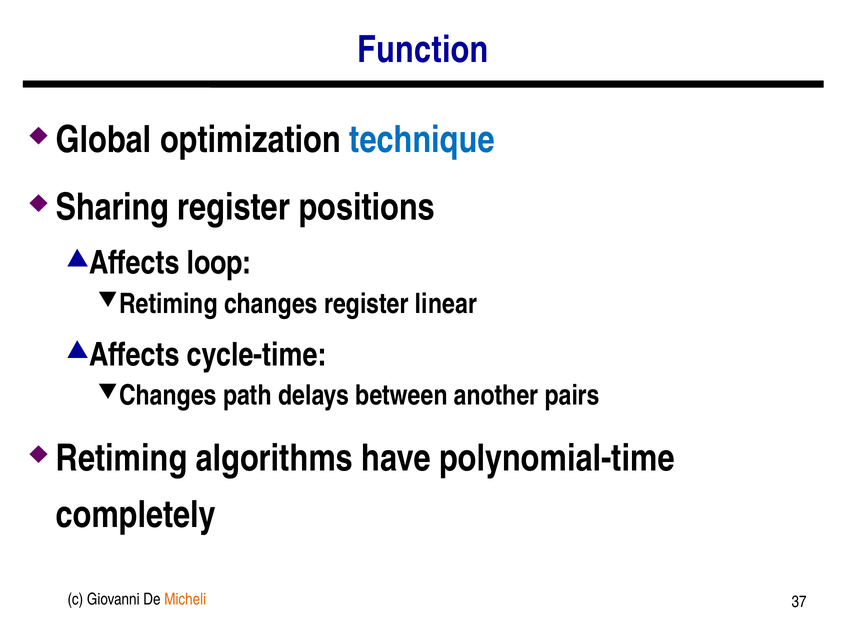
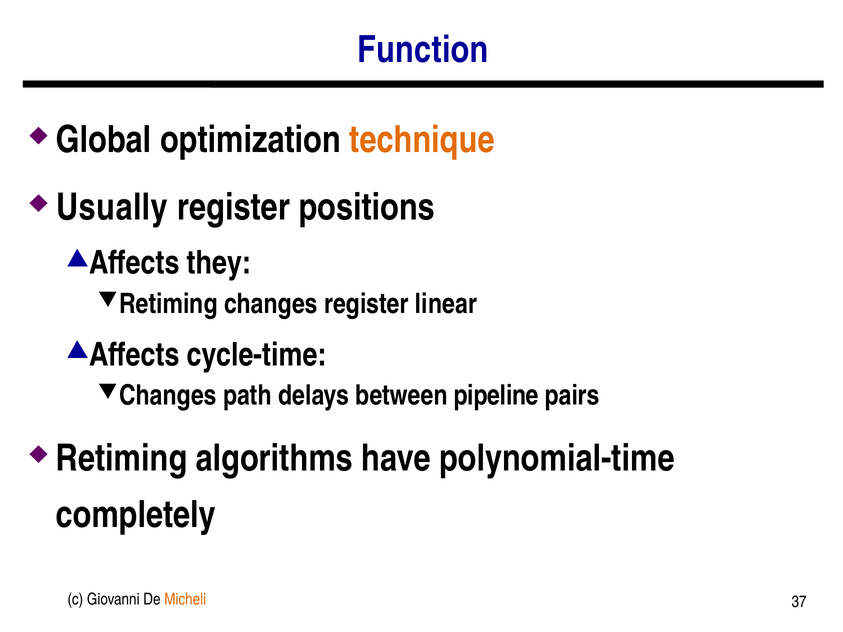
technique colour: blue -> orange (422, 140)
Sharing: Sharing -> Usually (112, 208)
loop: loop -> they (219, 263)
another: another -> pipeline (496, 396)
